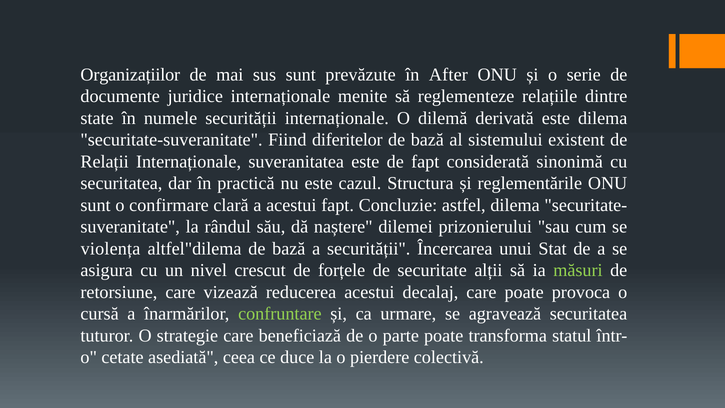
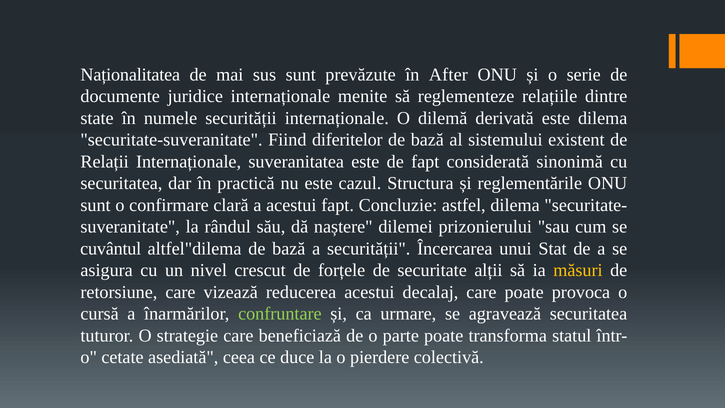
Organizațiilor: Organizațiilor -> Naționalitatea (130, 75)
violența: violența -> cuvântul (111, 249)
măsuri colour: light green -> yellow (578, 270)
